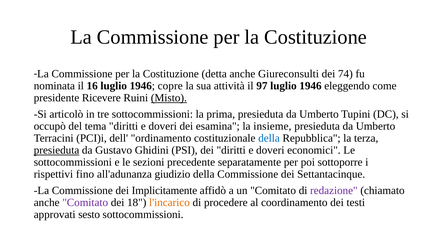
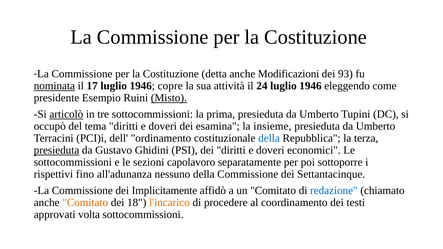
Giureconsulti: Giureconsulti -> Modificazioni (289, 74)
74: 74 -> 93 (345, 74)
nominata underline: none -> present (54, 86)
16: 16 -> 17 (92, 86)
97: 97 -> 24 (262, 86)
Ricevere: Ricevere -> Esempio (101, 98)
articolò underline: none -> present (66, 114)
precedente: precedente -> capolavoro (191, 162)
giudizio: giudizio -> nessuno (172, 174)
redazione colour: purple -> blue (334, 191)
Comitato colour: purple -> orange (85, 203)
sesto: sesto -> volta (89, 215)
